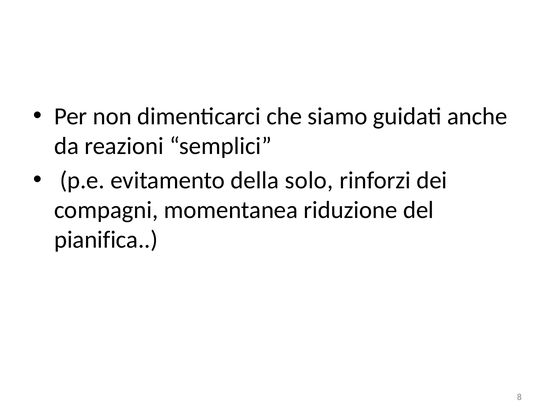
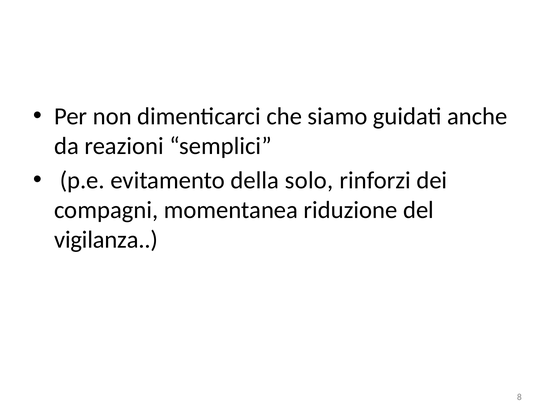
pianifica: pianifica -> vigilanza (106, 240)
